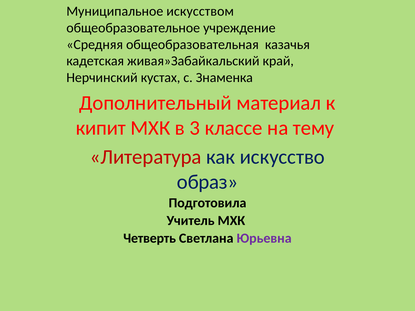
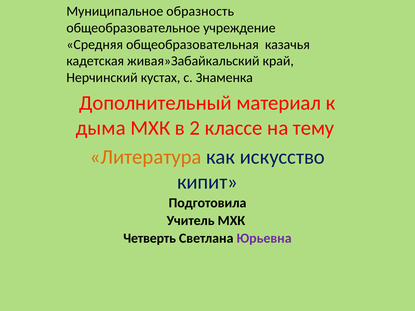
искусством: искусством -> образность (200, 11)
кипит: кипит -> дыма (101, 128)
3: 3 -> 2 (195, 128)
Литература colour: red -> orange (146, 157)
образ: образ -> кипит (208, 182)
